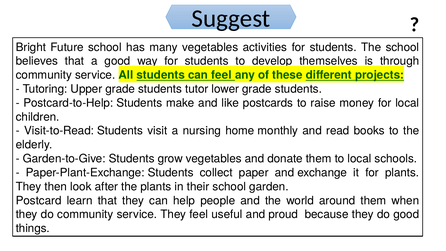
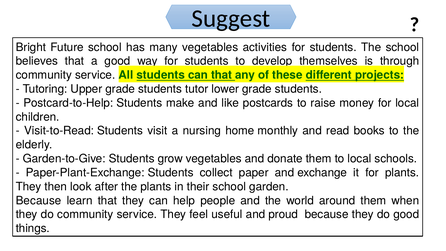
can feel: feel -> that (222, 75)
Postcard: Postcard -> Because (39, 200)
